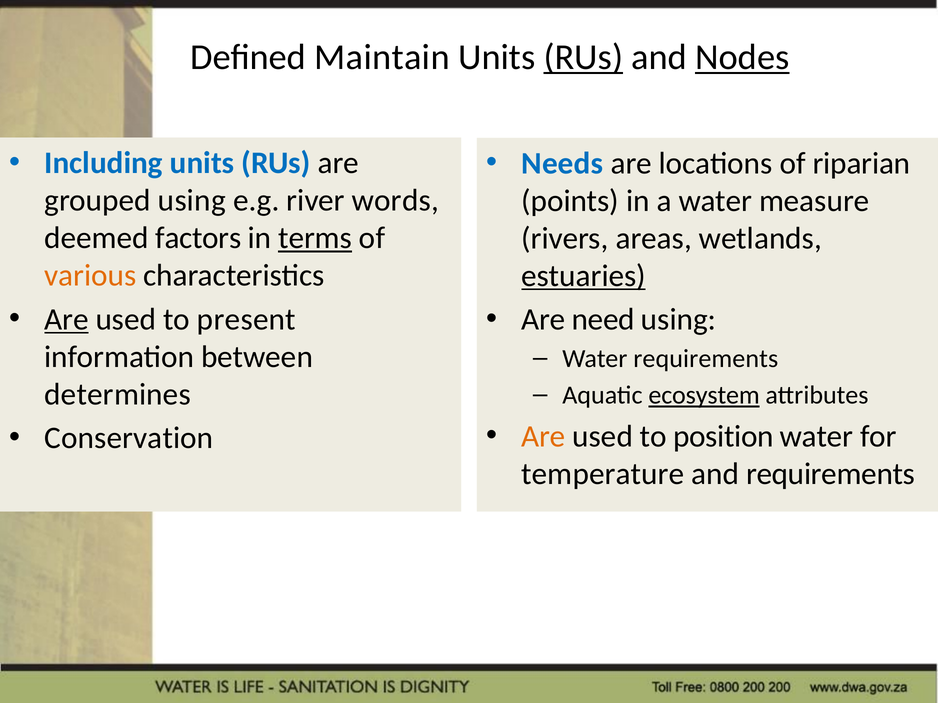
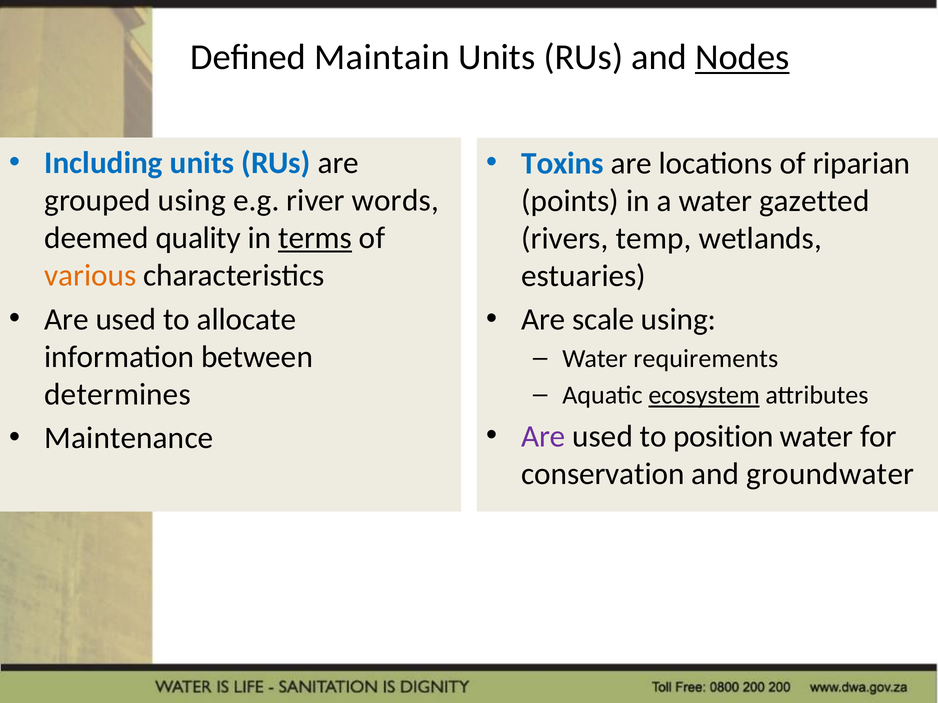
RUs underline: present -> none (583, 57)
Needs: Needs -> Toxins (563, 164)
measure: measure -> gazetted (814, 201)
factors: factors -> quality (198, 238)
areas: areas -> temp (654, 239)
estuaries underline: present -> none (584, 276)
Are underline: present -> none (67, 320)
present: present -> allocate (247, 320)
need: need -> scale (603, 320)
Are colour: orange -> purple (543, 437)
Conservation: Conservation -> Maintenance (129, 438)
temperature: temperature -> conservation (603, 474)
and requirements: requirements -> groundwater (830, 474)
